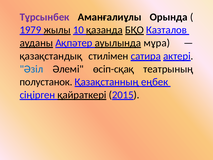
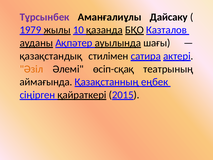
Орында: Орында -> Дайсаку (169, 17)
мұра: мұра -> шағы (157, 43)
Әзіл colour: blue -> orange (31, 69)
полустанок: полустанок -> аймағында (46, 82)
